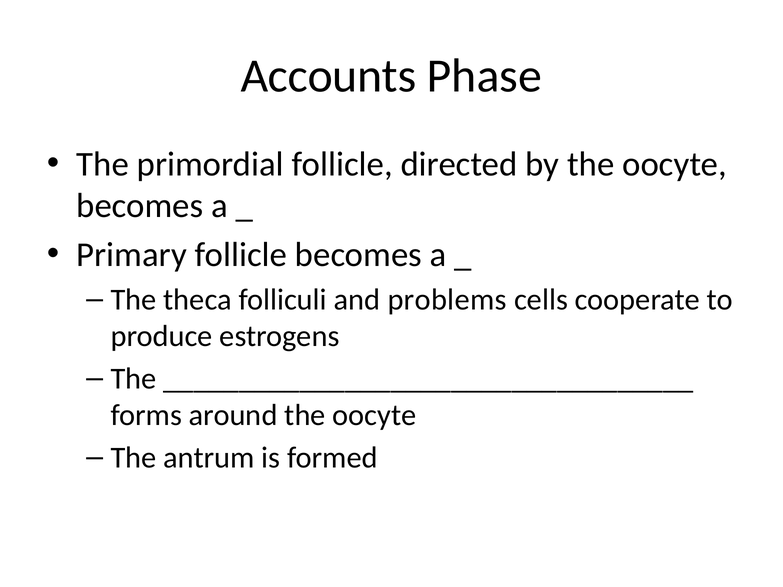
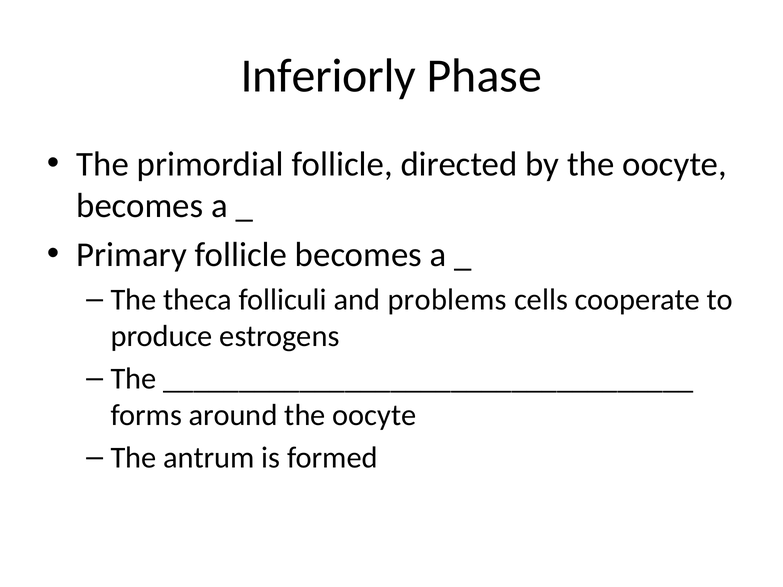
Accounts: Accounts -> Inferiorly (328, 76)
